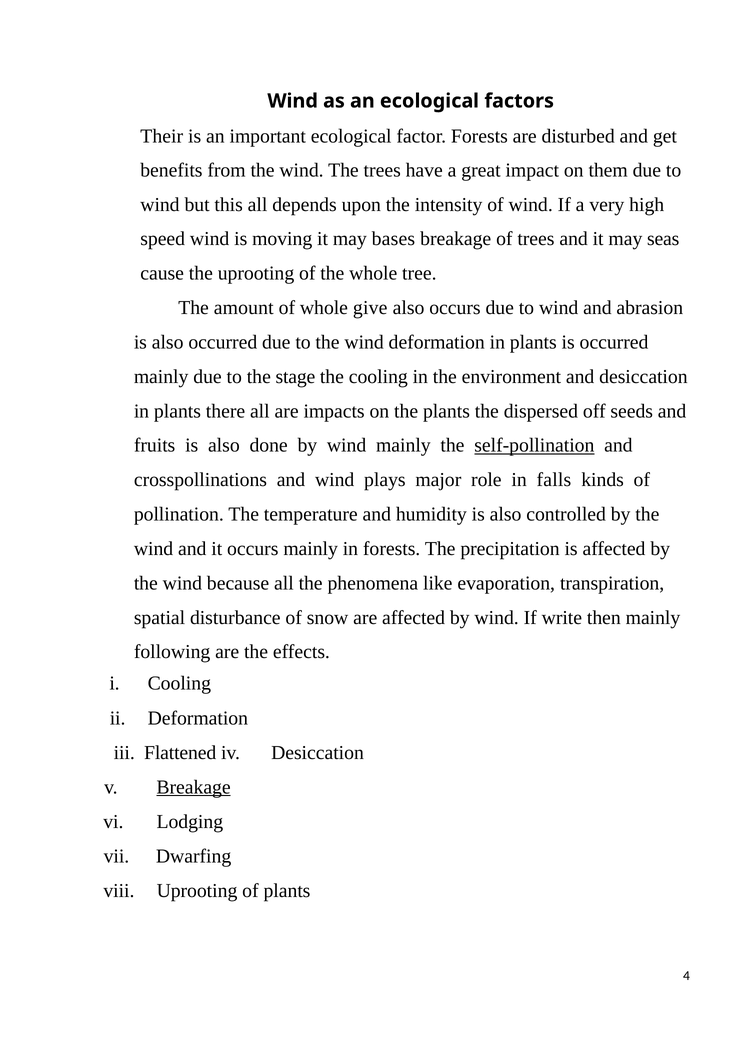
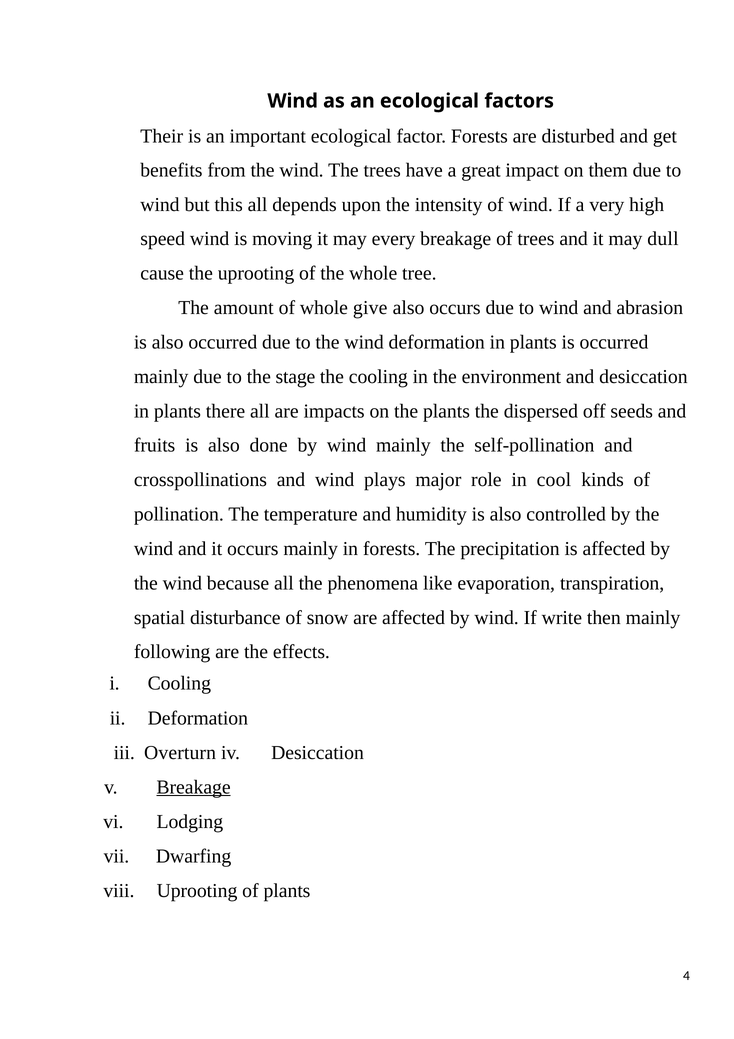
bases: bases -> every (393, 239)
seas: seas -> dull (663, 239)
self-pollination underline: present -> none (534, 445)
falls: falls -> cool (554, 480)
Flattened: Flattened -> Overturn (180, 752)
